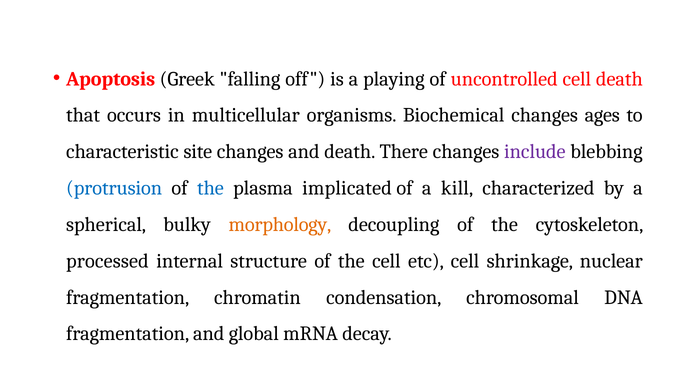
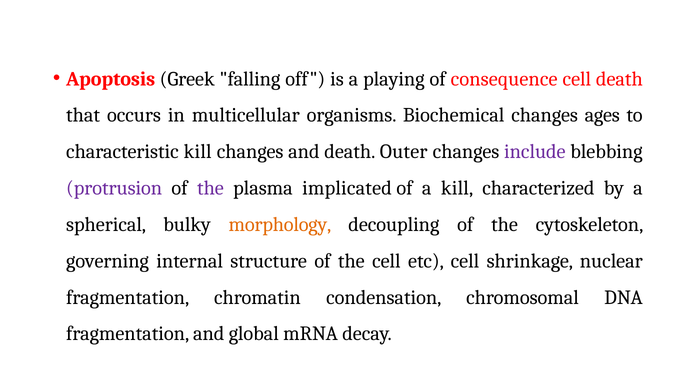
uncontrolled: uncontrolled -> consequence (504, 79)
characteristic site: site -> kill (198, 152)
There: There -> Outer (404, 152)
protrusion colour: blue -> purple (114, 188)
the colour: blue -> purple (210, 188)
processed: processed -> governing (108, 261)
